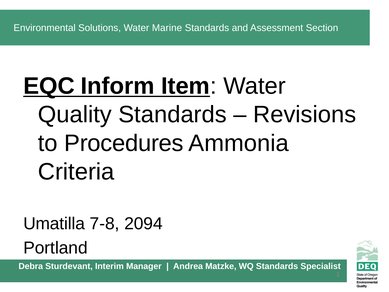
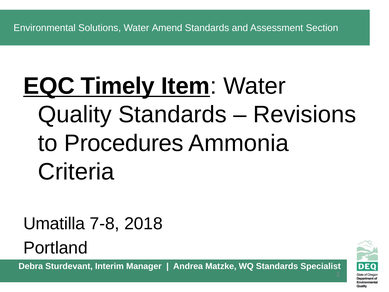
Marine: Marine -> Amend (167, 28)
Inform: Inform -> Timely (118, 86)
2094: 2094 -> 2018 (143, 224)
